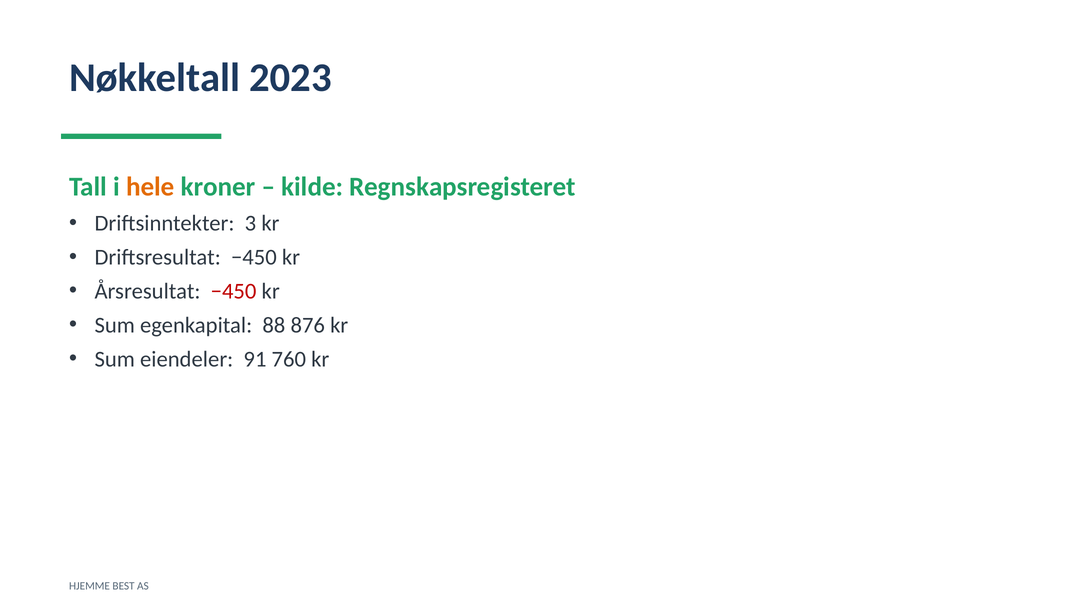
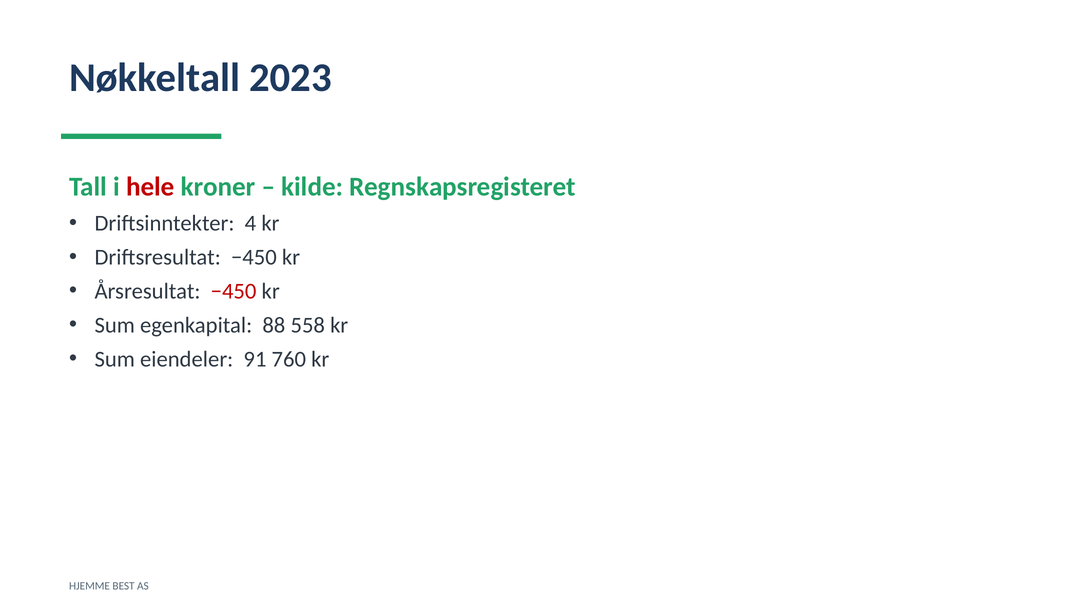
hele colour: orange -> red (150, 187)
3: 3 -> 4 (250, 223)
876: 876 -> 558 (308, 325)
